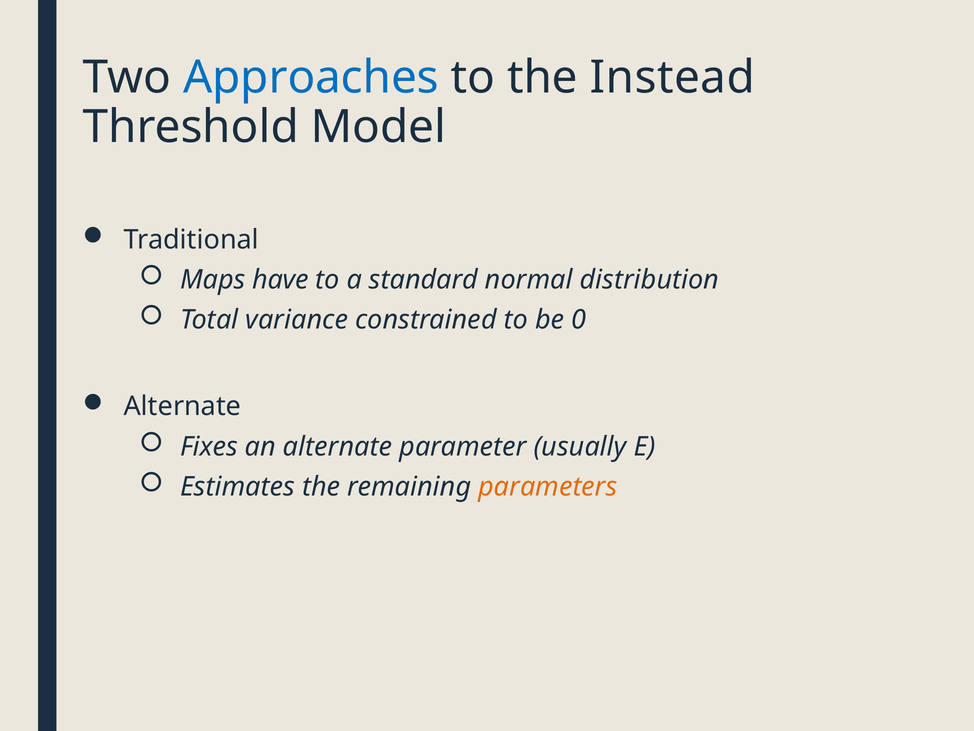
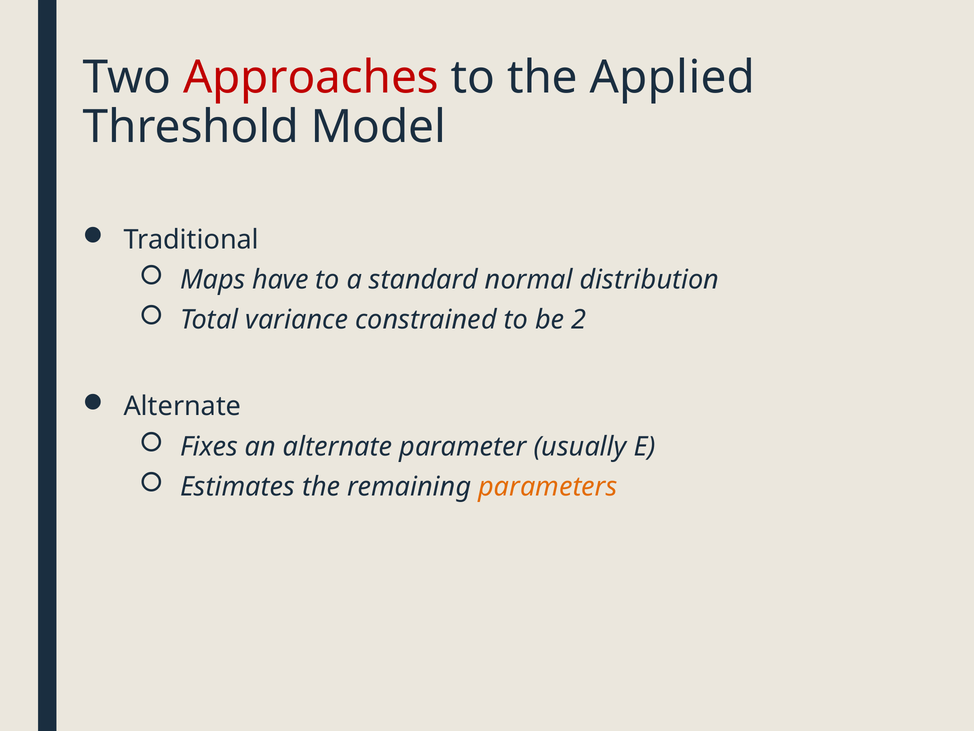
Approaches colour: blue -> red (311, 78)
Instead: Instead -> Applied (672, 78)
0: 0 -> 2 (579, 320)
